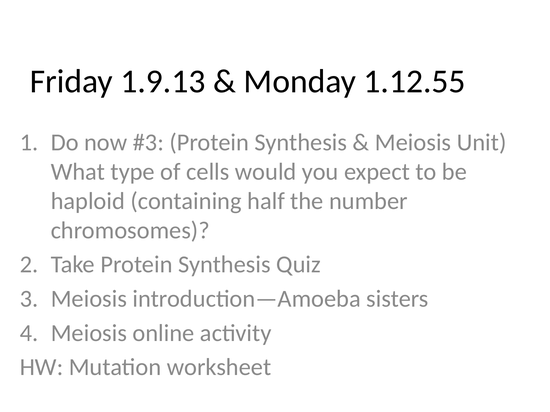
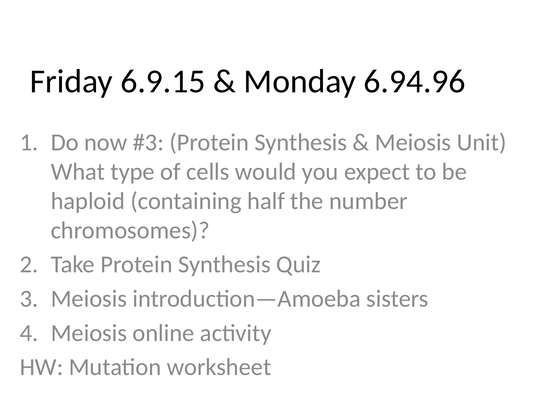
1.9.13: 1.9.13 -> 6.9.15 (163, 82)
1.12.55: 1.12.55 -> 6.94.96 (415, 82)
